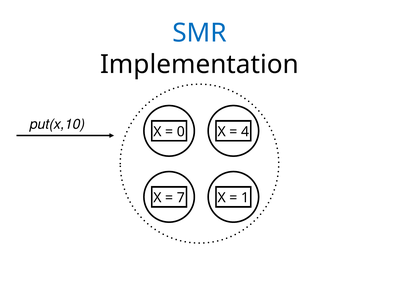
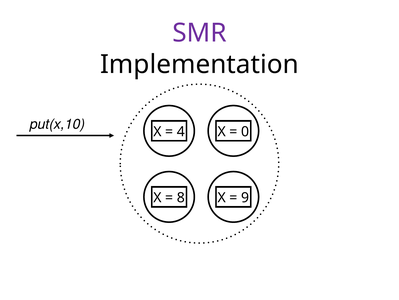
SMR colour: blue -> purple (200, 33)
0: 0 -> 4 (181, 132)
4: 4 -> 0 (245, 132)
7: 7 -> 8 (181, 197)
1: 1 -> 9 (245, 197)
